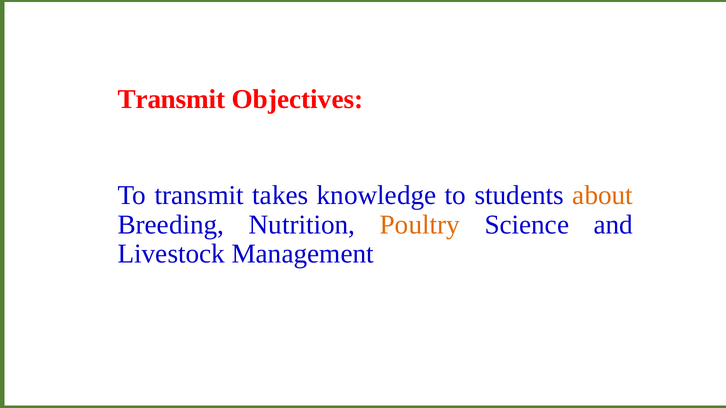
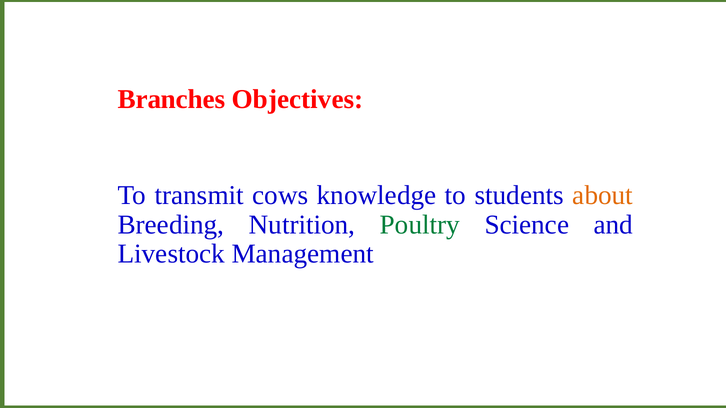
Transmit: Transmit -> Branches (171, 100)
takes: takes -> cows (280, 195)
Poultry colour: orange -> green (420, 225)
